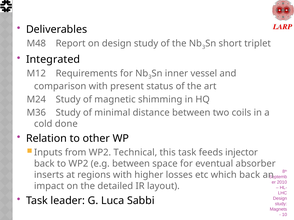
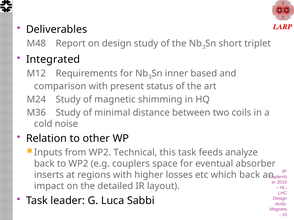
vessel: vessel -> based (204, 74)
done: done -> noise (66, 124)
injector: injector -> analyze (242, 153)
e.g between: between -> couplers (131, 164)
